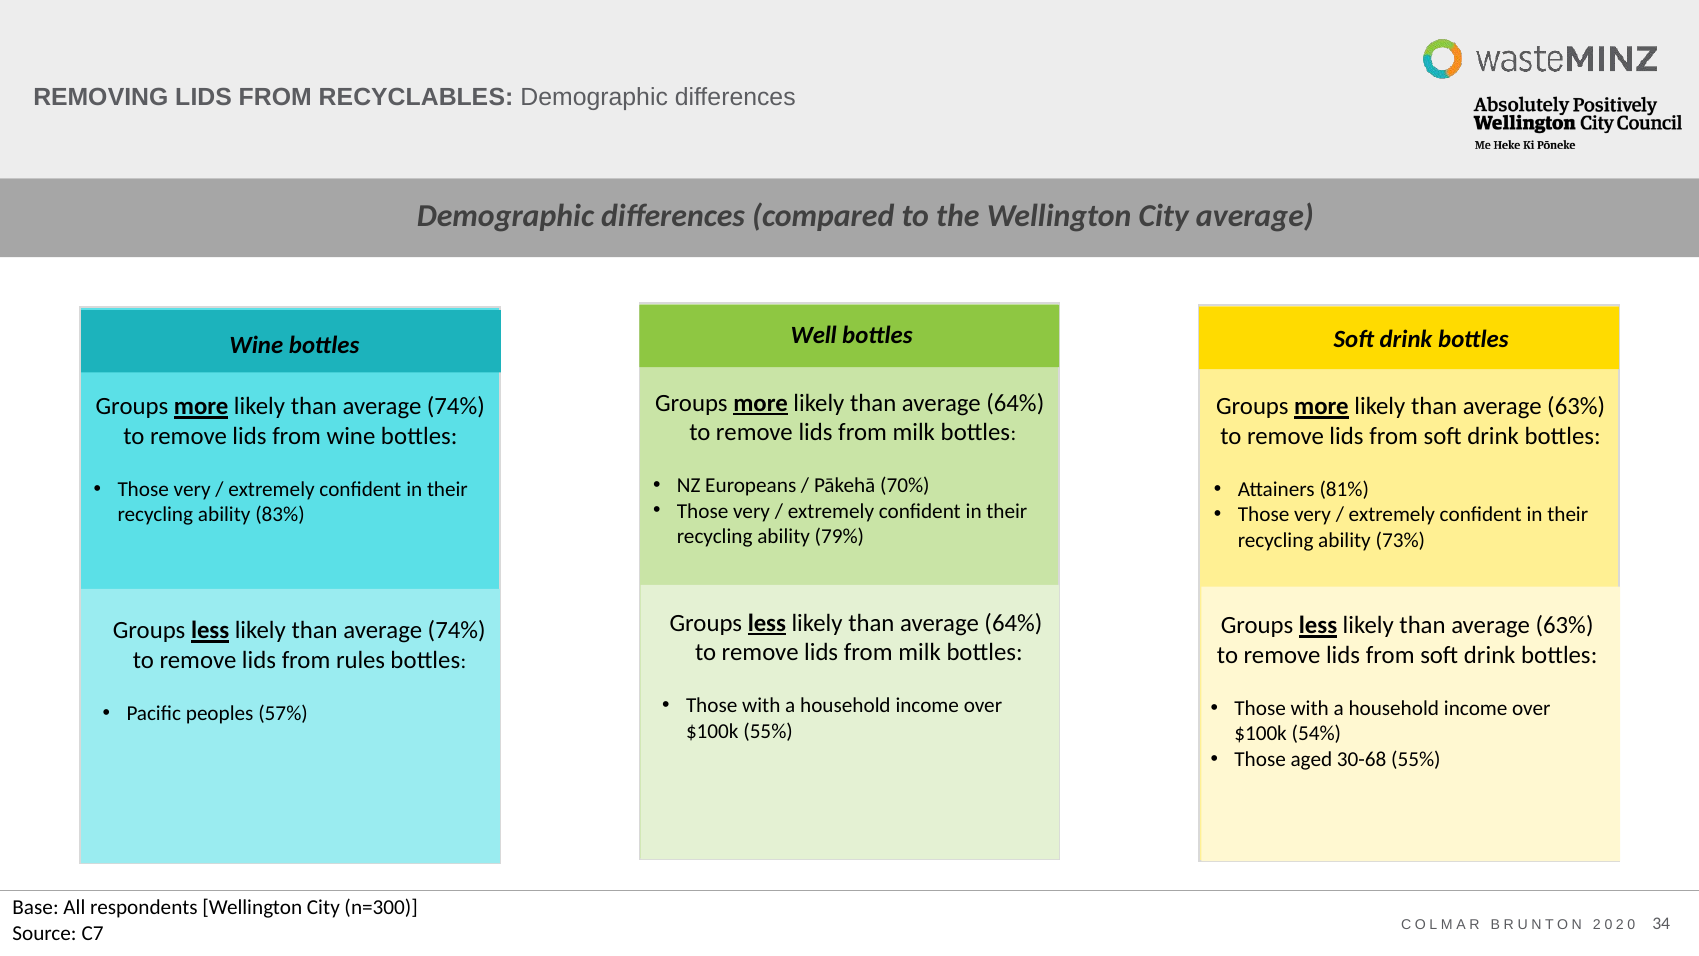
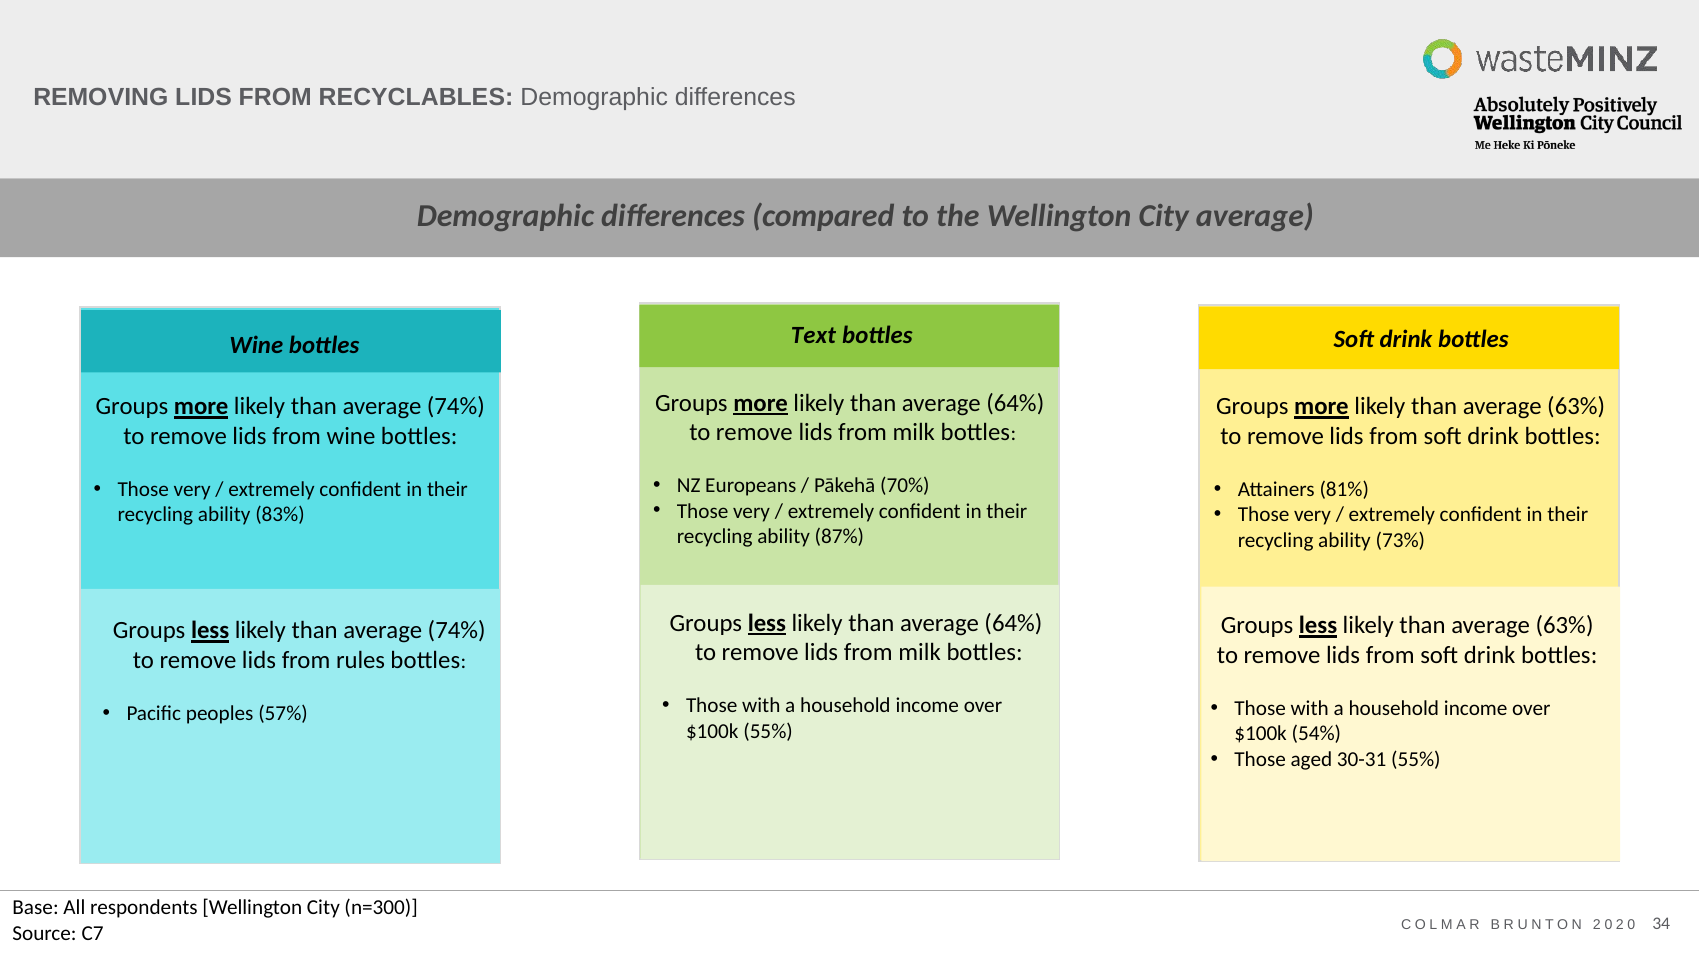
Well: Well -> Text (814, 336)
79%: 79% -> 87% (839, 536)
30-68: 30-68 -> 30-31 (1362, 759)
